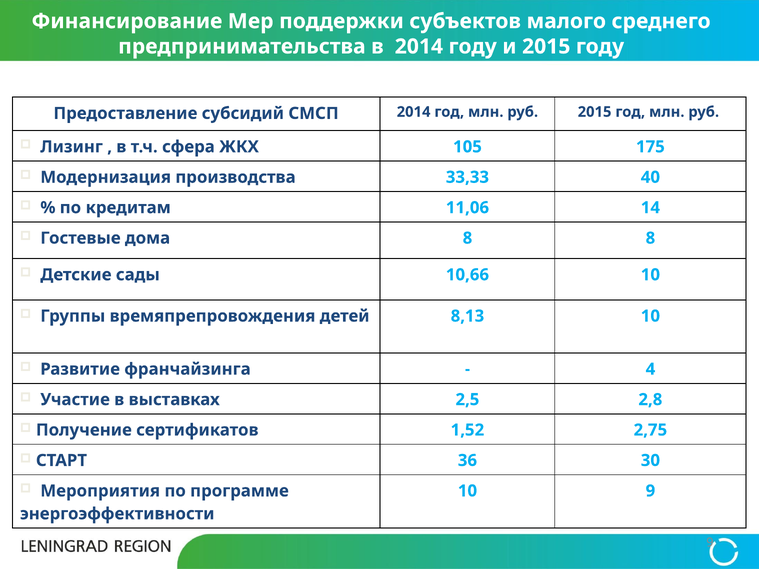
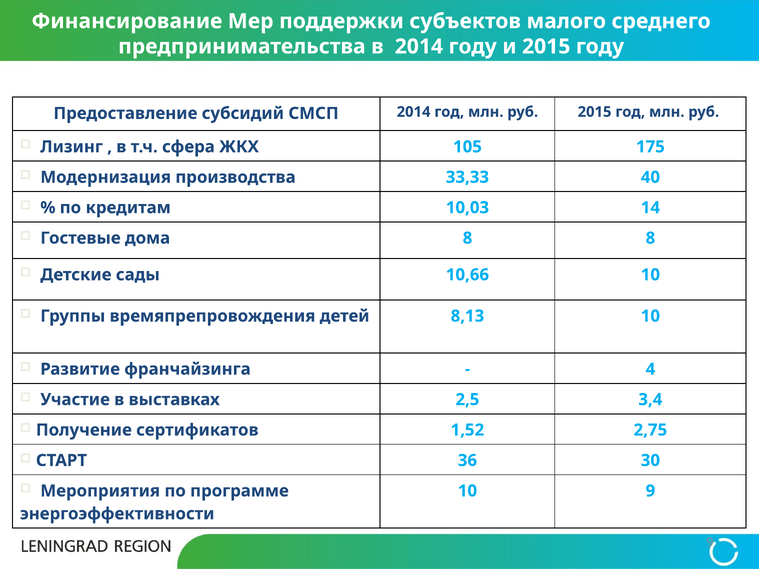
11,06: 11,06 -> 10,03 (467, 208)
2,8: 2,8 -> 3,4 (650, 400)
